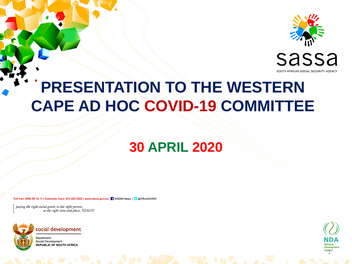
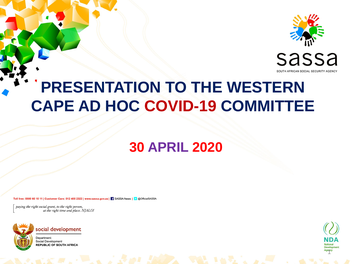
APRIL colour: green -> purple (168, 147)
